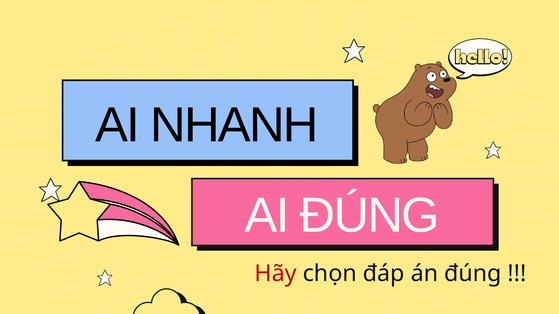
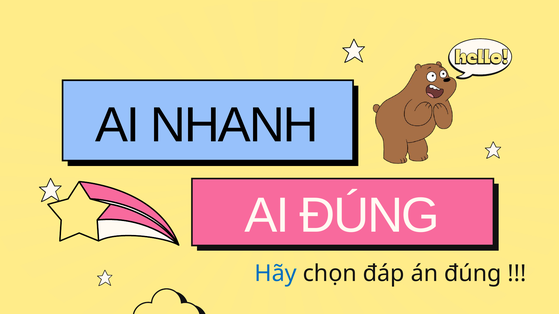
Hãy colour: red -> blue (276, 274)
